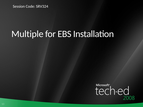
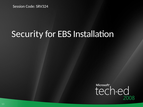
Multiple: Multiple -> Security (27, 34)
